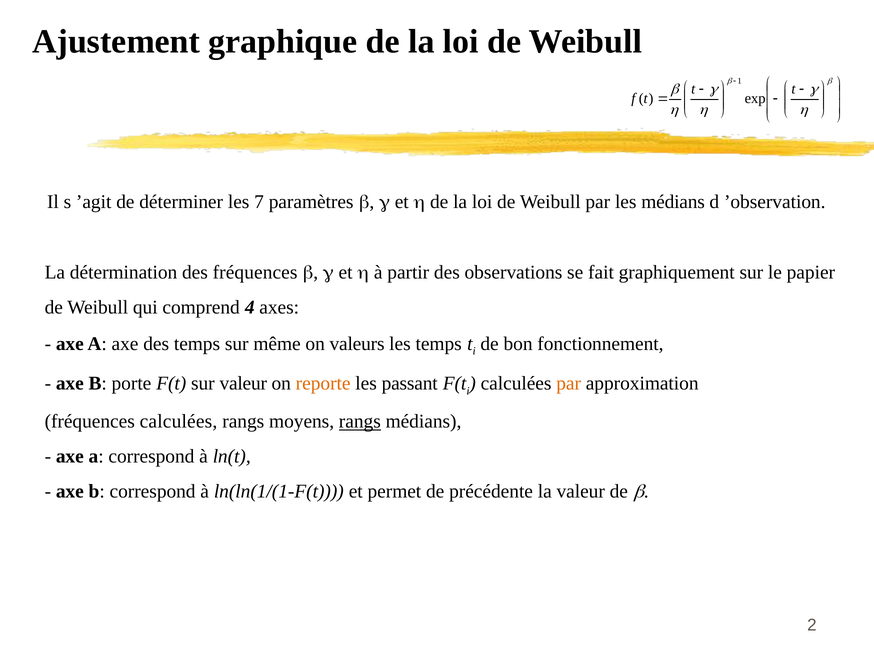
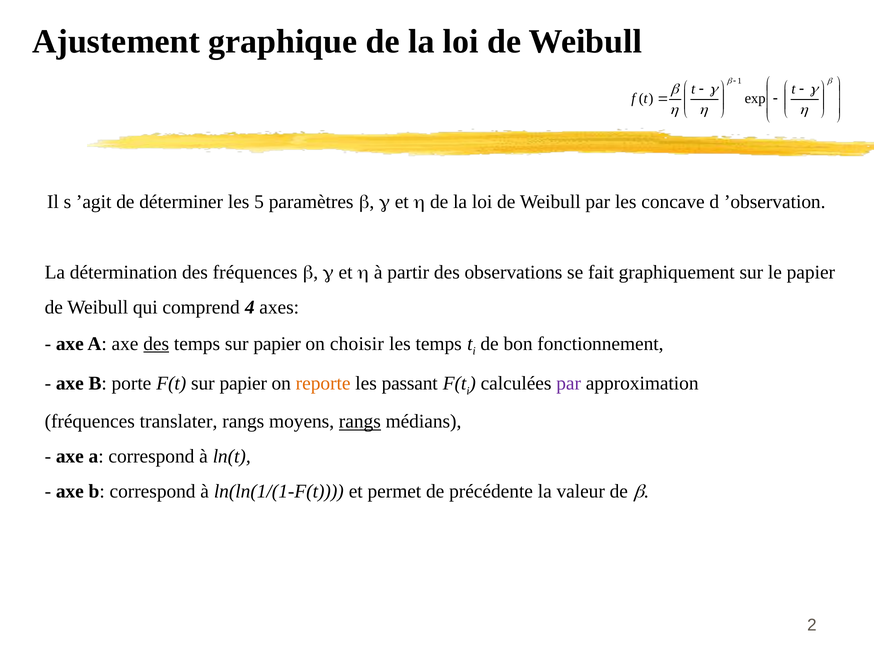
7: 7 -> 5 (259, 202)
les médians: médians -> concave (673, 202)
des underline: none -> present (156, 344)
temps sur même: même -> papier (277, 344)
valeurs: valeurs -> choisir (357, 344)
F(t sur valeur: valeur -> papier (243, 384)
par colour: orange -> purple (569, 384)
fréquences calculées: calculées -> translater (179, 422)
